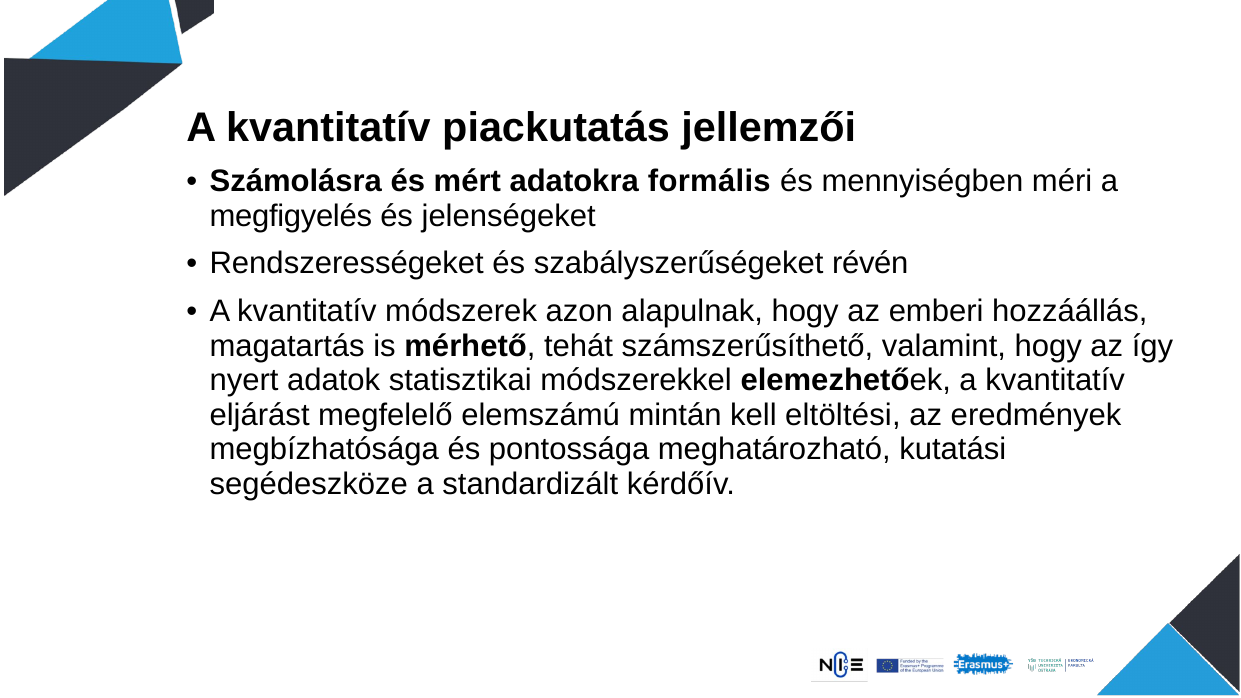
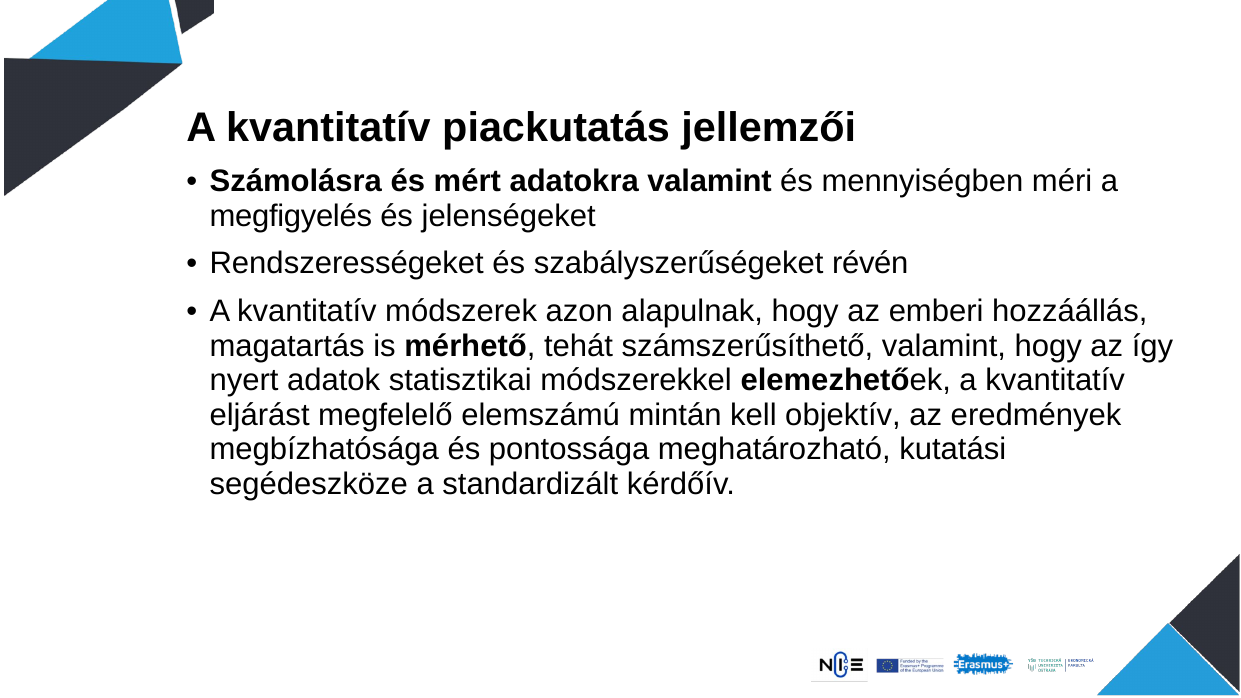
adatokra formális: formális -> valamint (710, 182)
eltöltési: eltöltési -> objektív (843, 415)
